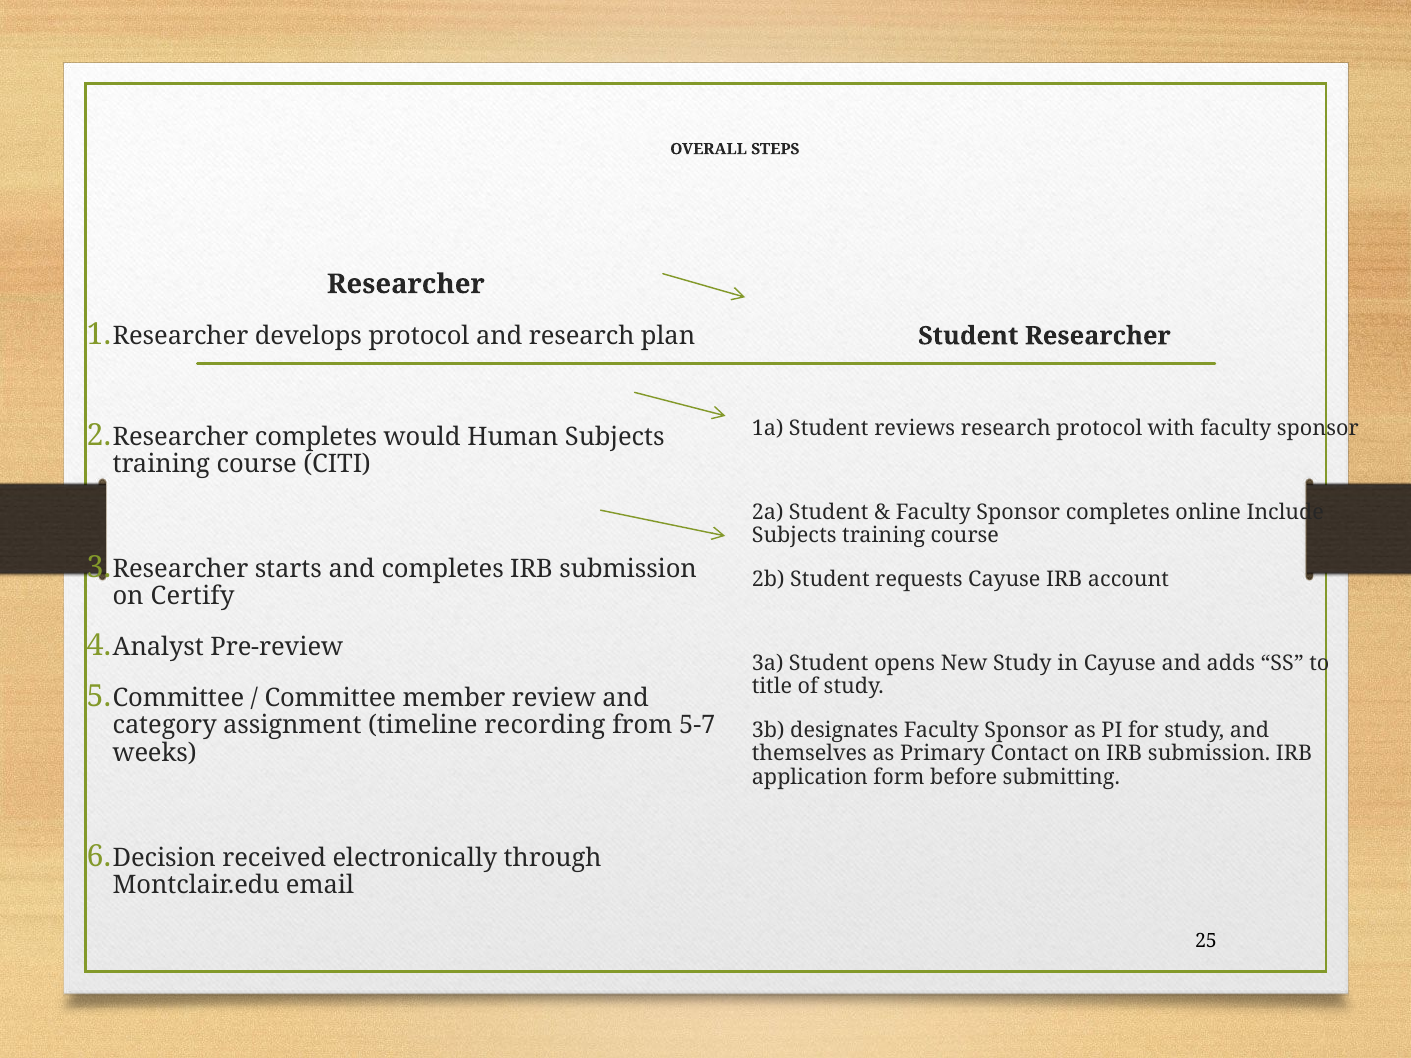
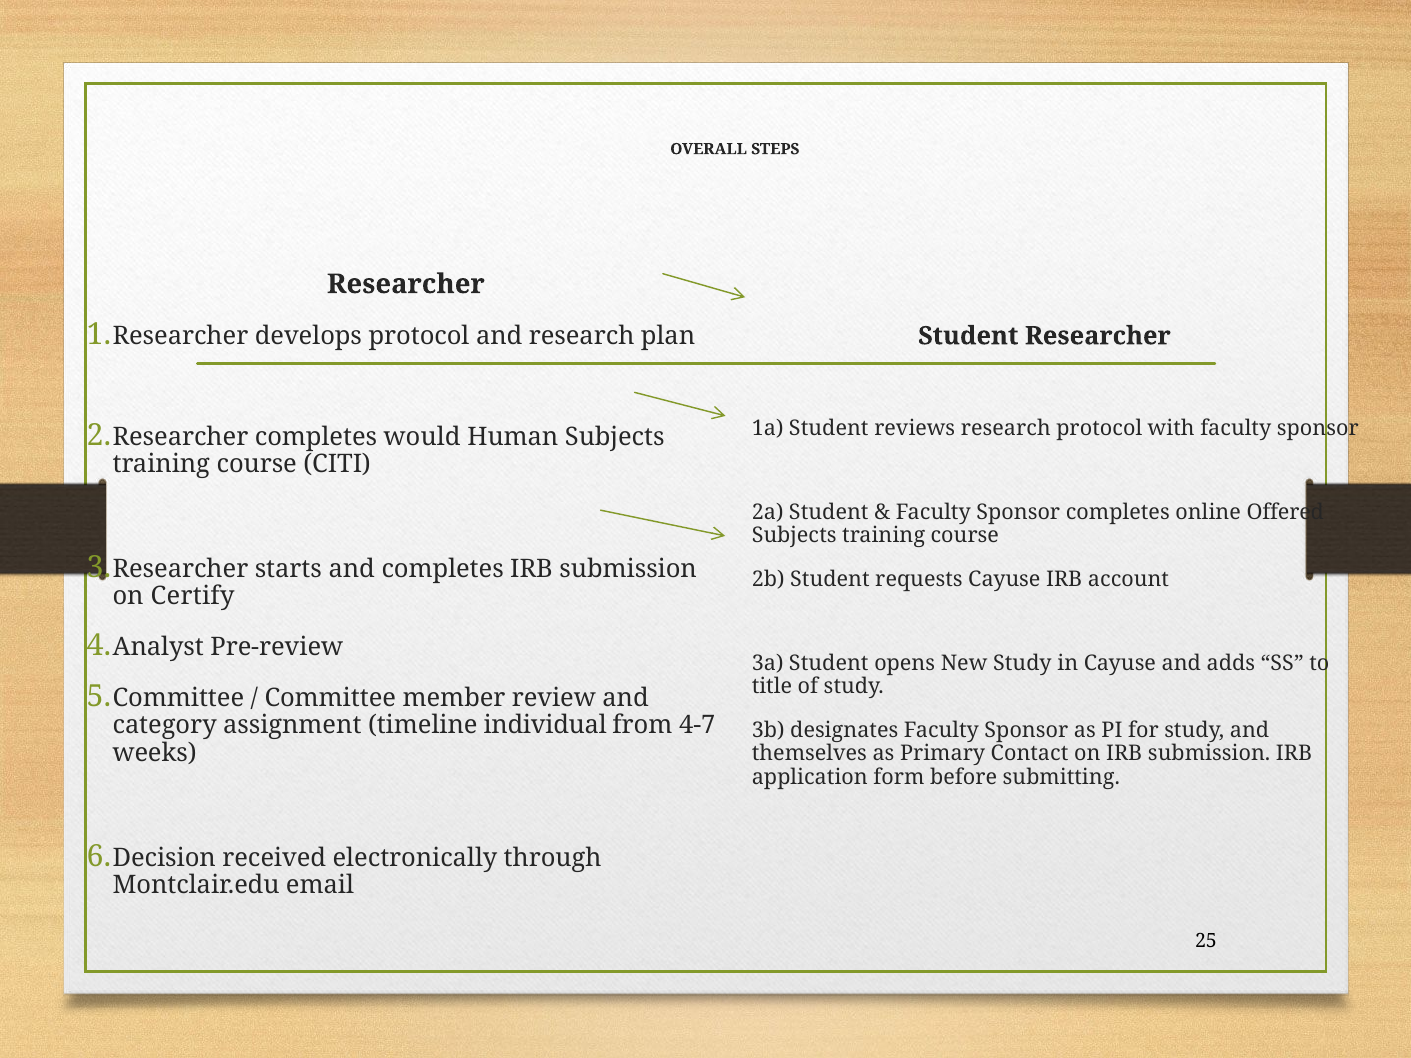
Include: Include -> Offered (1285, 512)
recording: recording -> individual (545, 726)
5-7: 5-7 -> 4-7 (697, 726)
